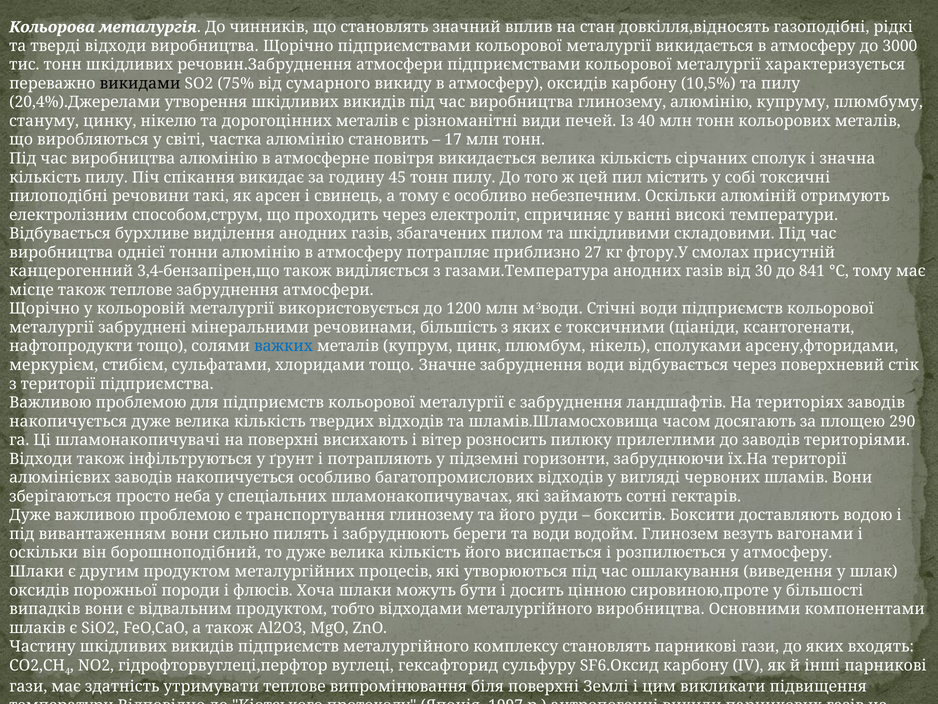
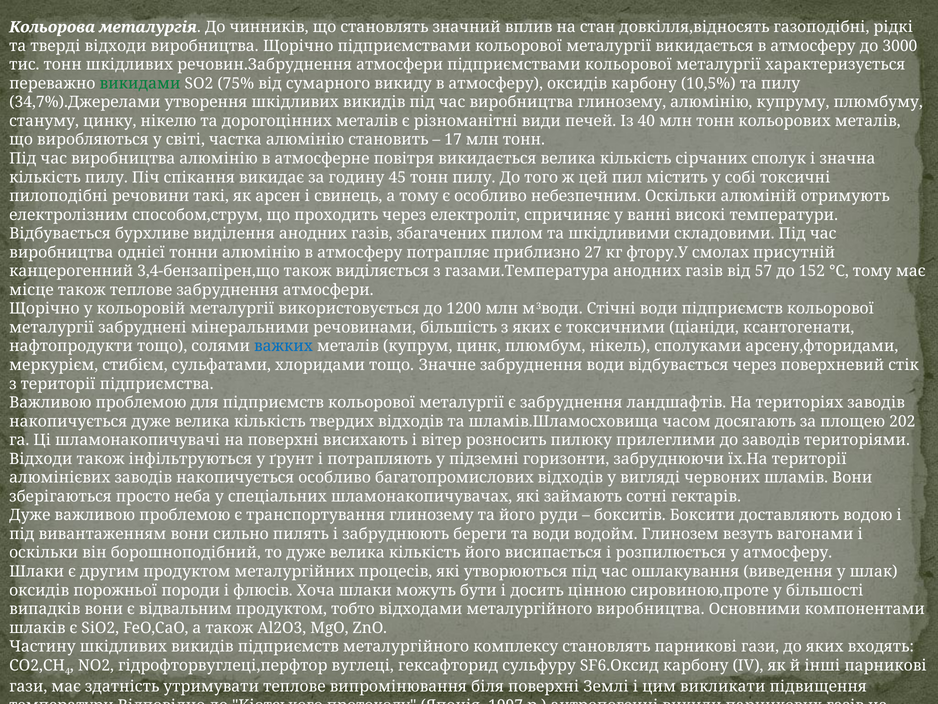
викидами colour: black -> green (140, 83)
20,4%).Джерелами: 20,4%).Джерелами -> 34,7%).Джерелами (85, 102)
30: 30 -> 57 (763, 271)
841: 841 -> 152 (812, 271)
290: 290 -> 202 (902, 421)
